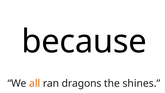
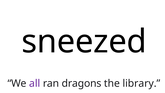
because: because -> sneezed (84, 42)
all colour: orange -> purple (35, 83)
shines: shines -> library (141, 83)
